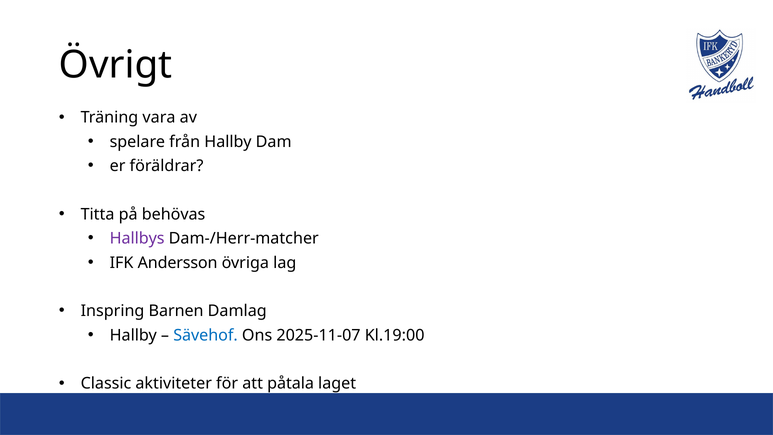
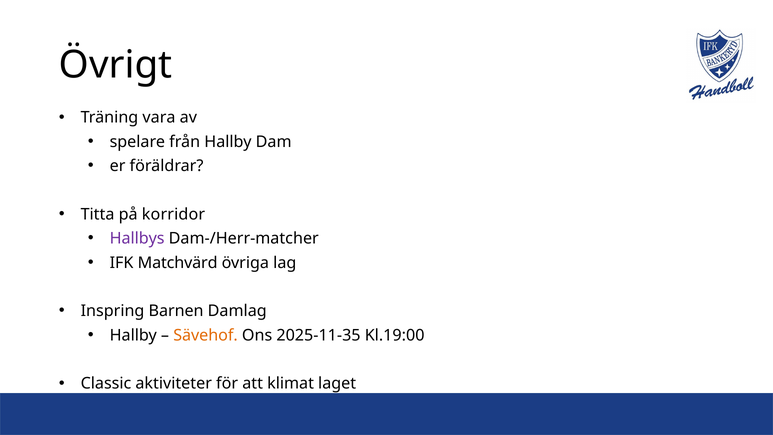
behövas: behövas -> korridor (173, 214)
Andersson: Andersson -> Matchvärd (178, 263)
Sävehof colour: blue -> orange (206, 335)
2025-11-07: 2025-11-07 -> 2025-11-35 (319, 335)
påtala: påtala -> klimat (291, 383)
